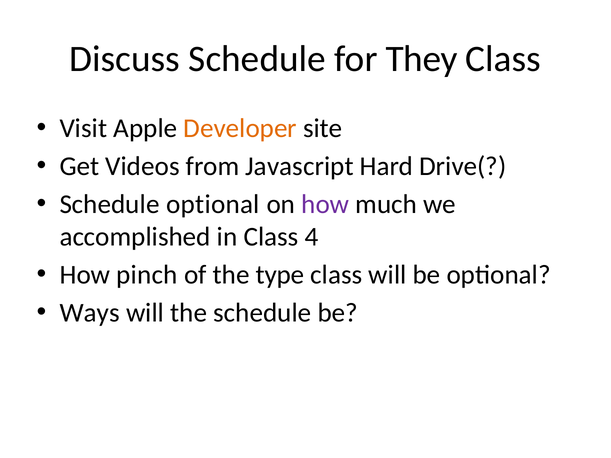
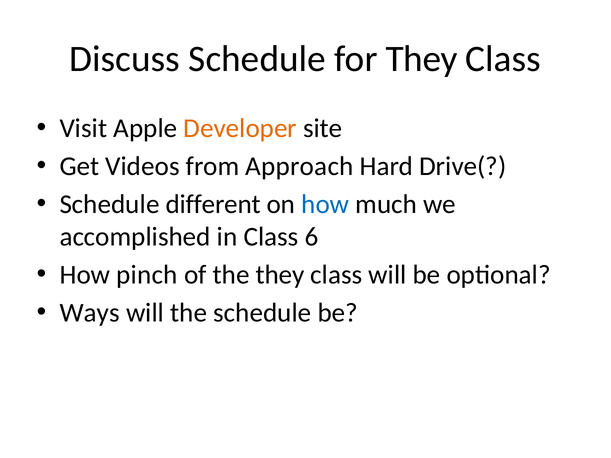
Javascript: Javascript -> Approach (299, 166)
Schedule optional: optional -> different (213, 204)
how colour: purple -> blue (325, 204)
4: 4 -> 6 (312, 237)
the type: type -> they (280, 275)
